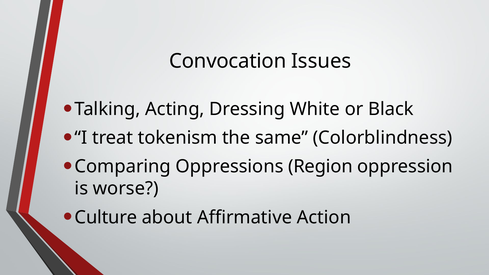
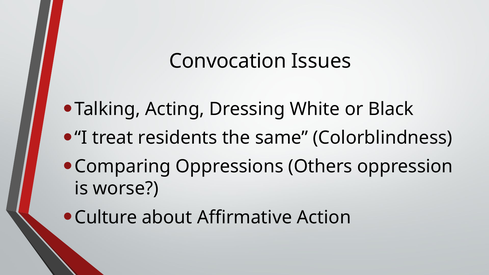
tokenism: tokenism -> residents (178, 138)
Region: Region -> Others (320, 167)
